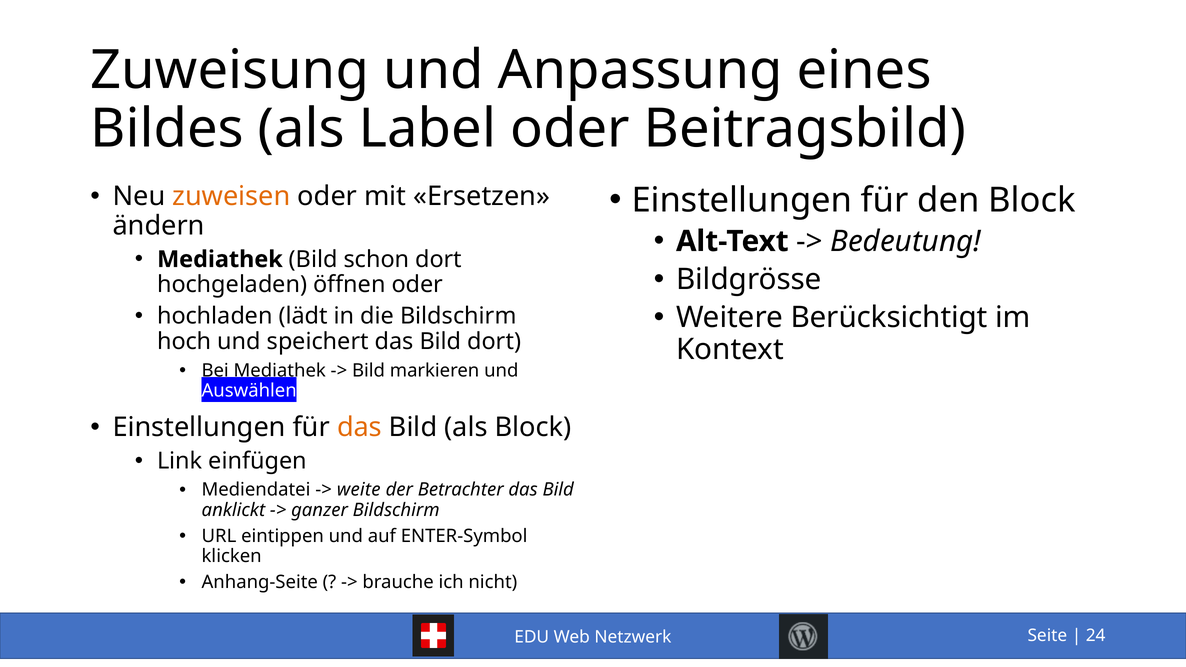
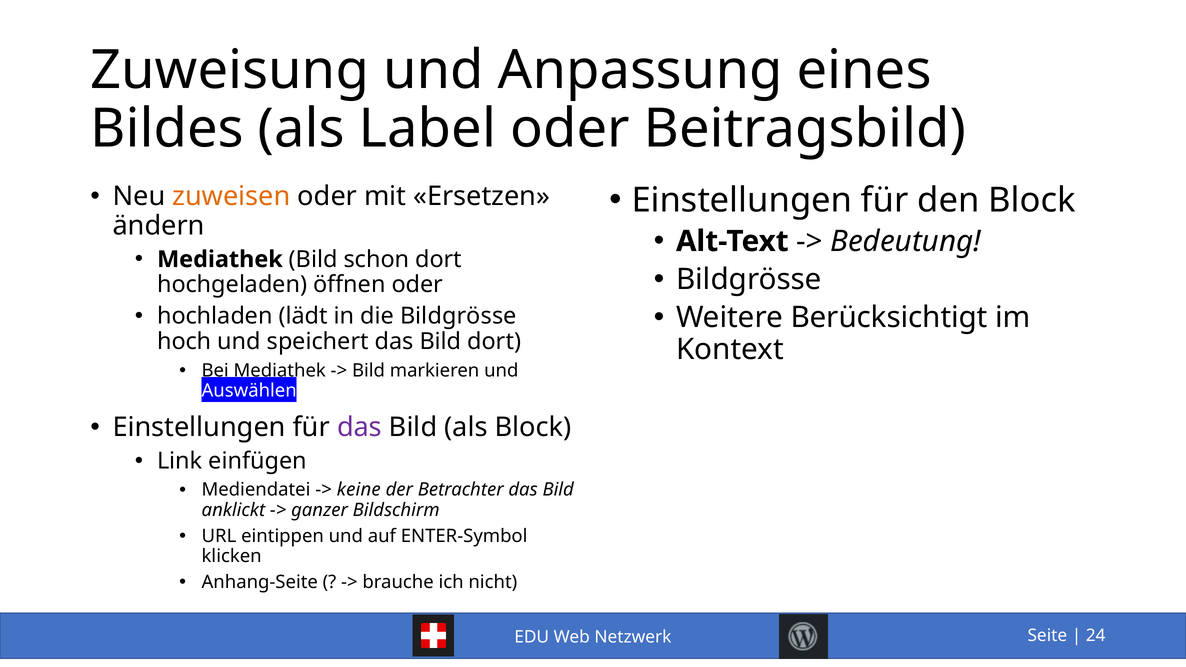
die Bildschirm: Bildschirm -> Bildgrösse (458, 316)
das colour: orange -> purple (360, 428)
weite: weite -> keine (359, 490)
